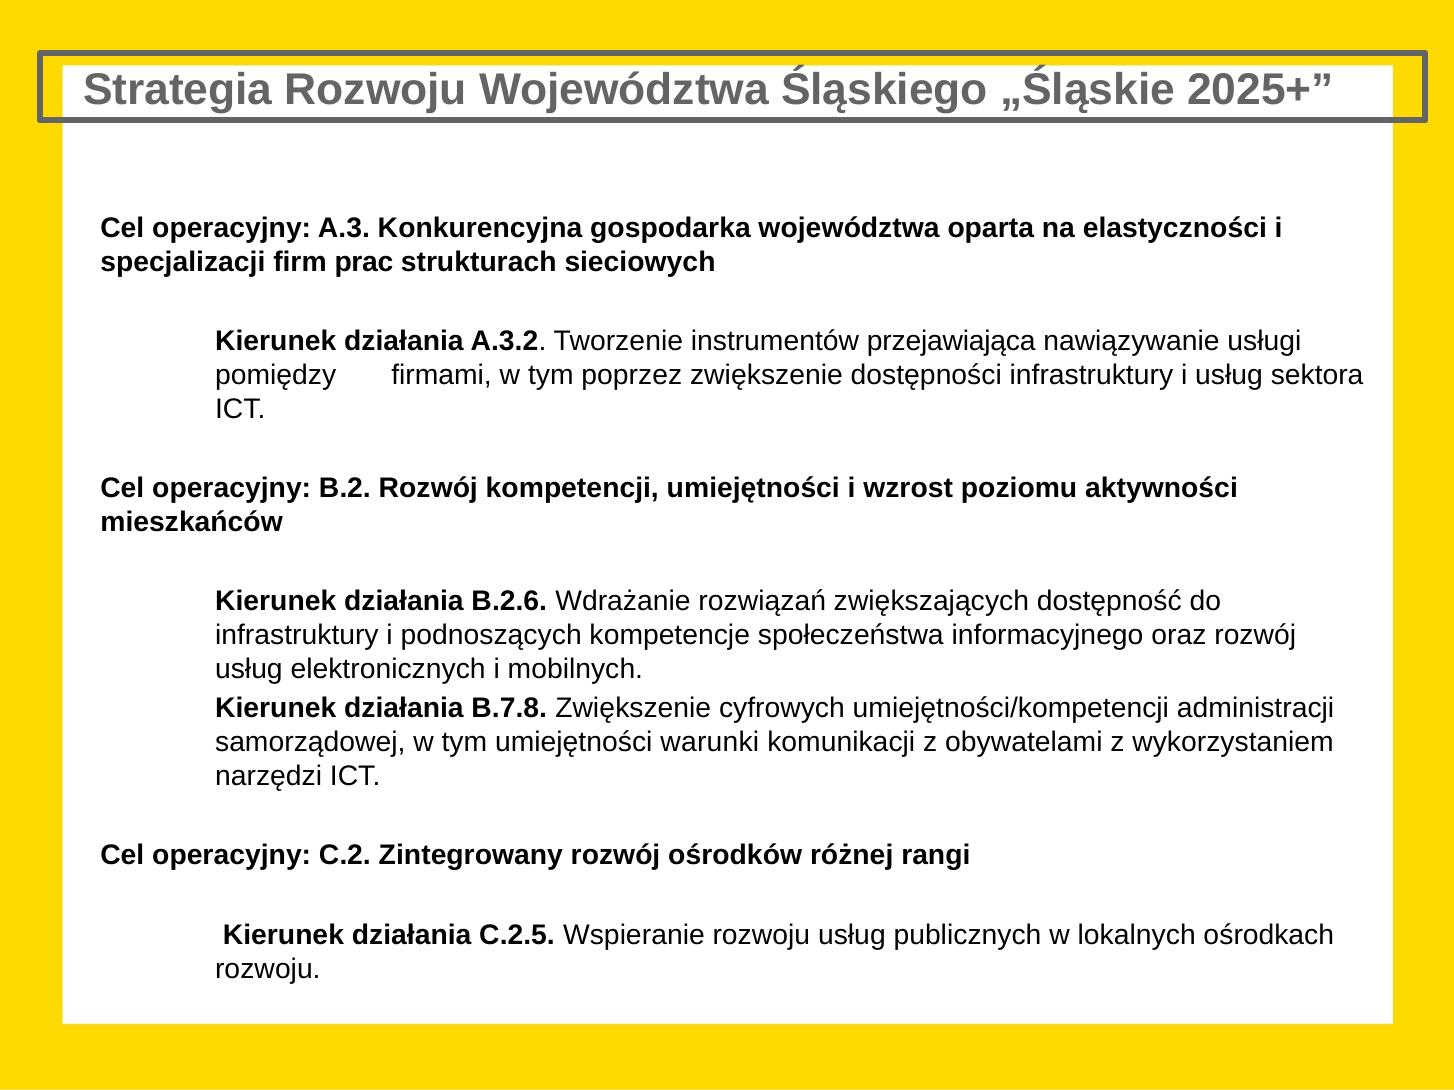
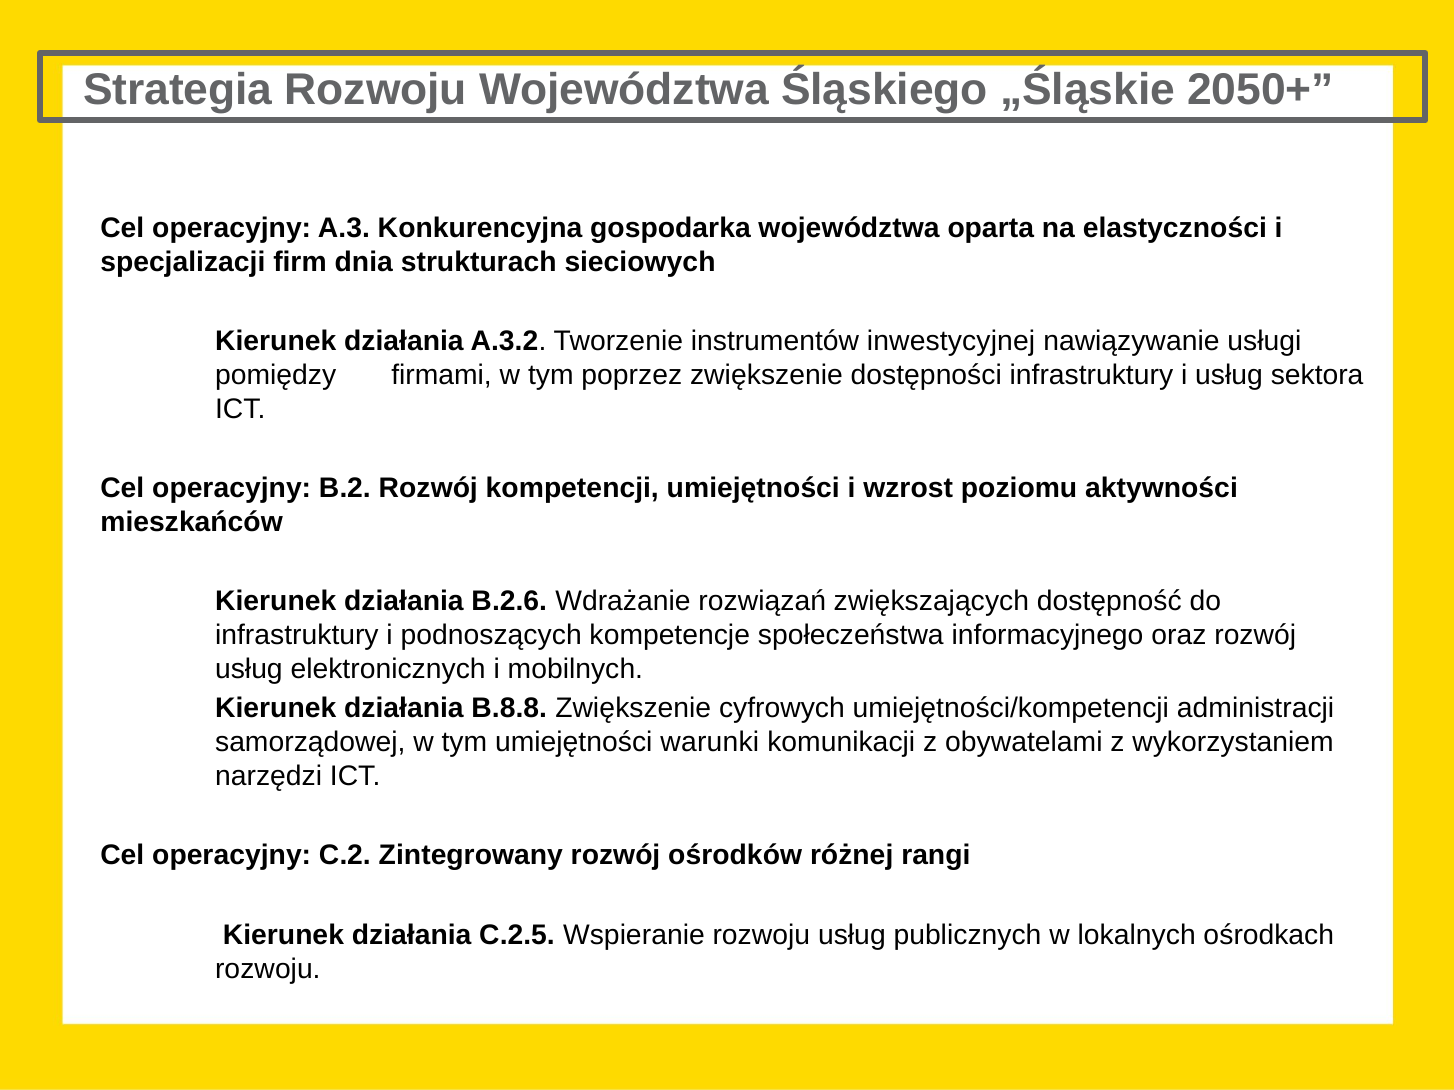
2025+: 2025+ -> 2050+ (1261, 90)
prac: prac -> dnia (364, 262)
przejawiająca: przejawiająca -> inwestycyjnej (951, 341)
B.7.8: B.7.8 -> B.8.8 (509, 709)
